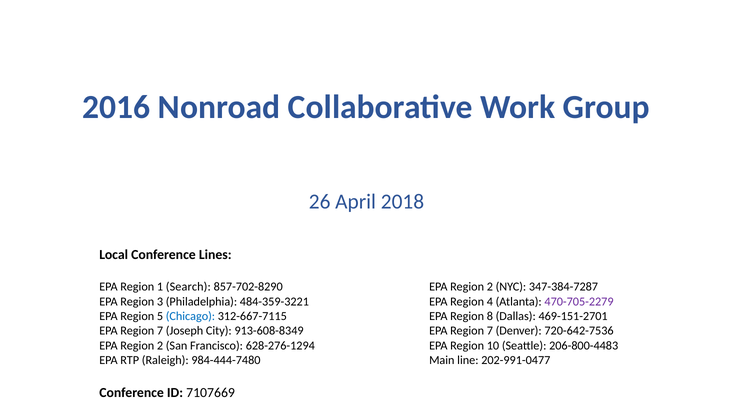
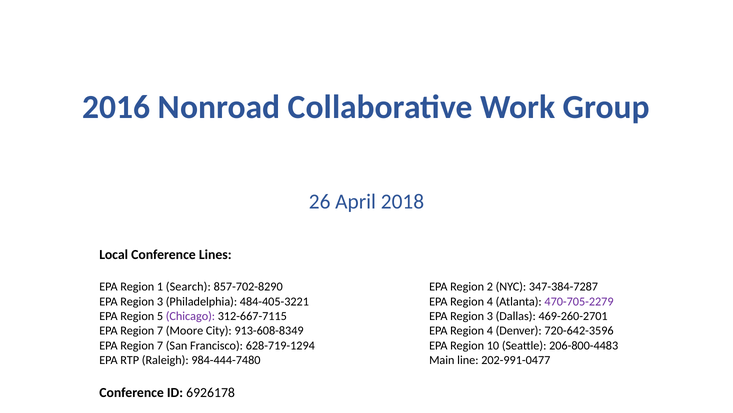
484-359-3221: 484-359-3221 -> 484-405-3221 (274, 301)
Chicago colour: blue -> purple (190, 316)
312-667-7115 EPA Region 8: 8 -> 3 (490, 316)
469-151-2701: 469-151-2701 -> 469-260-2701 (573, 316)
Joseph: Joseph -> Moore (185, 330)
913-608-8349 EPA Region 7: 7 -> 4 (490, 330)
720-642-7536: 720-642-7536 -> 720-642-3596 (579, 330)
2: 2 -> 7 (160, 345)
628-276-1294: 628-276-1294 -> 628-719-1294 (280, 345)
7107669: 7107669 -> 6926178 (211, 392)
